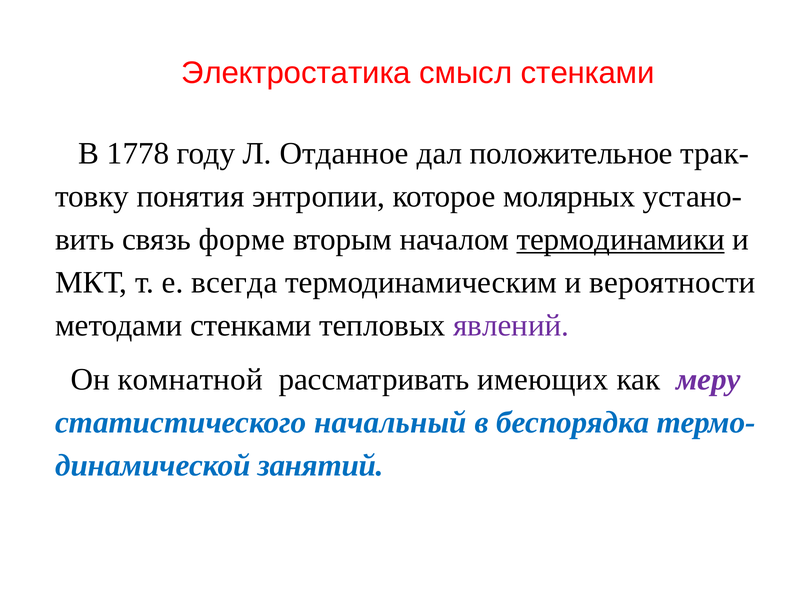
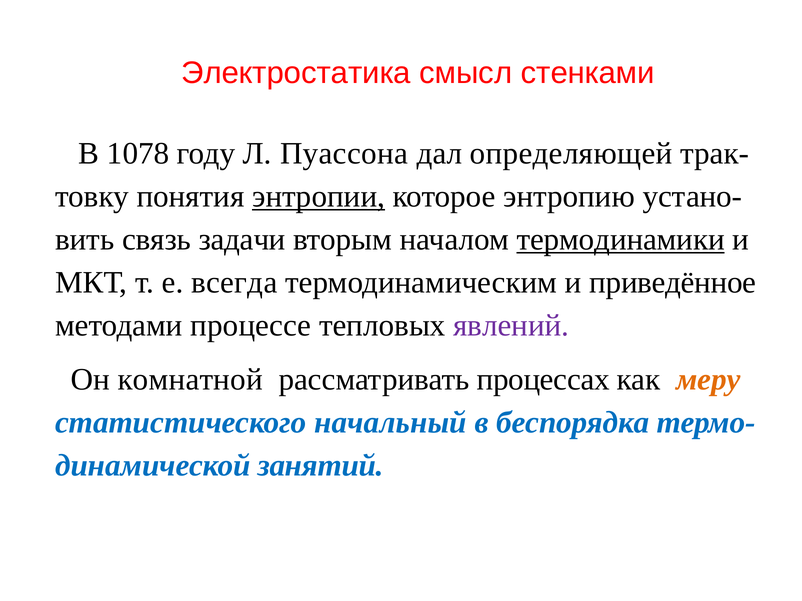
1778: 1778 -> 1078 (138, 154)
Отданное: Отданное -> Пуассона (344, 154)
положительное: положительное -> определяющей (571, 154)
энтропии underline: none -> present (319, 197)
молярных: молярных -> энтропию (569, 197)
форме: форме -> задачи (242, 240)
вероятности: вероятности -> приведённое (673, 283)
методами стенками: стенками -> процессе (251, 326)
имеющих: имеющих -> процессах (543, 380)
меру colour: purple -> orange (708, 380)
